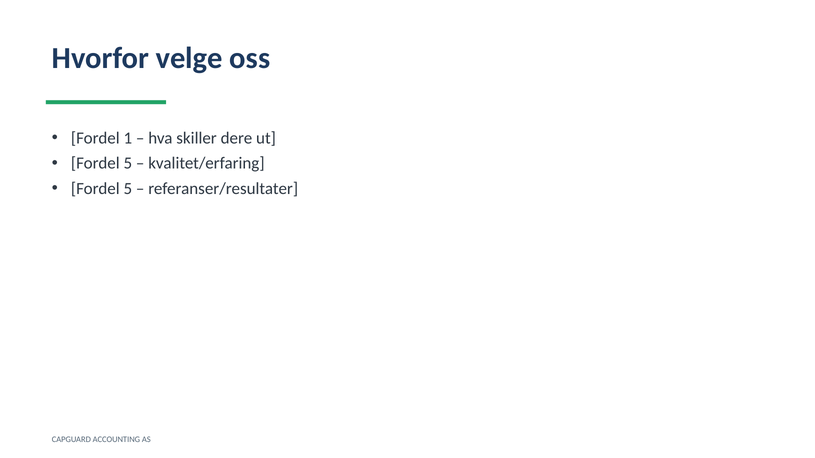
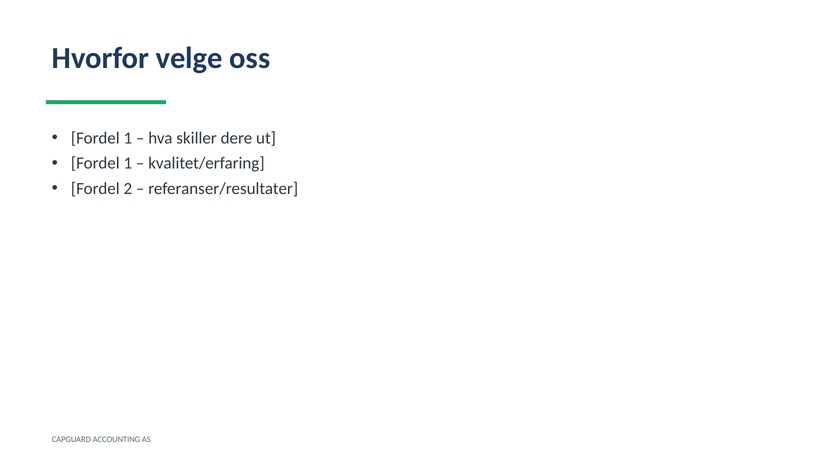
5: 5 -> 1 (128, 164)
5: 5 -> 2 (128, 189)
